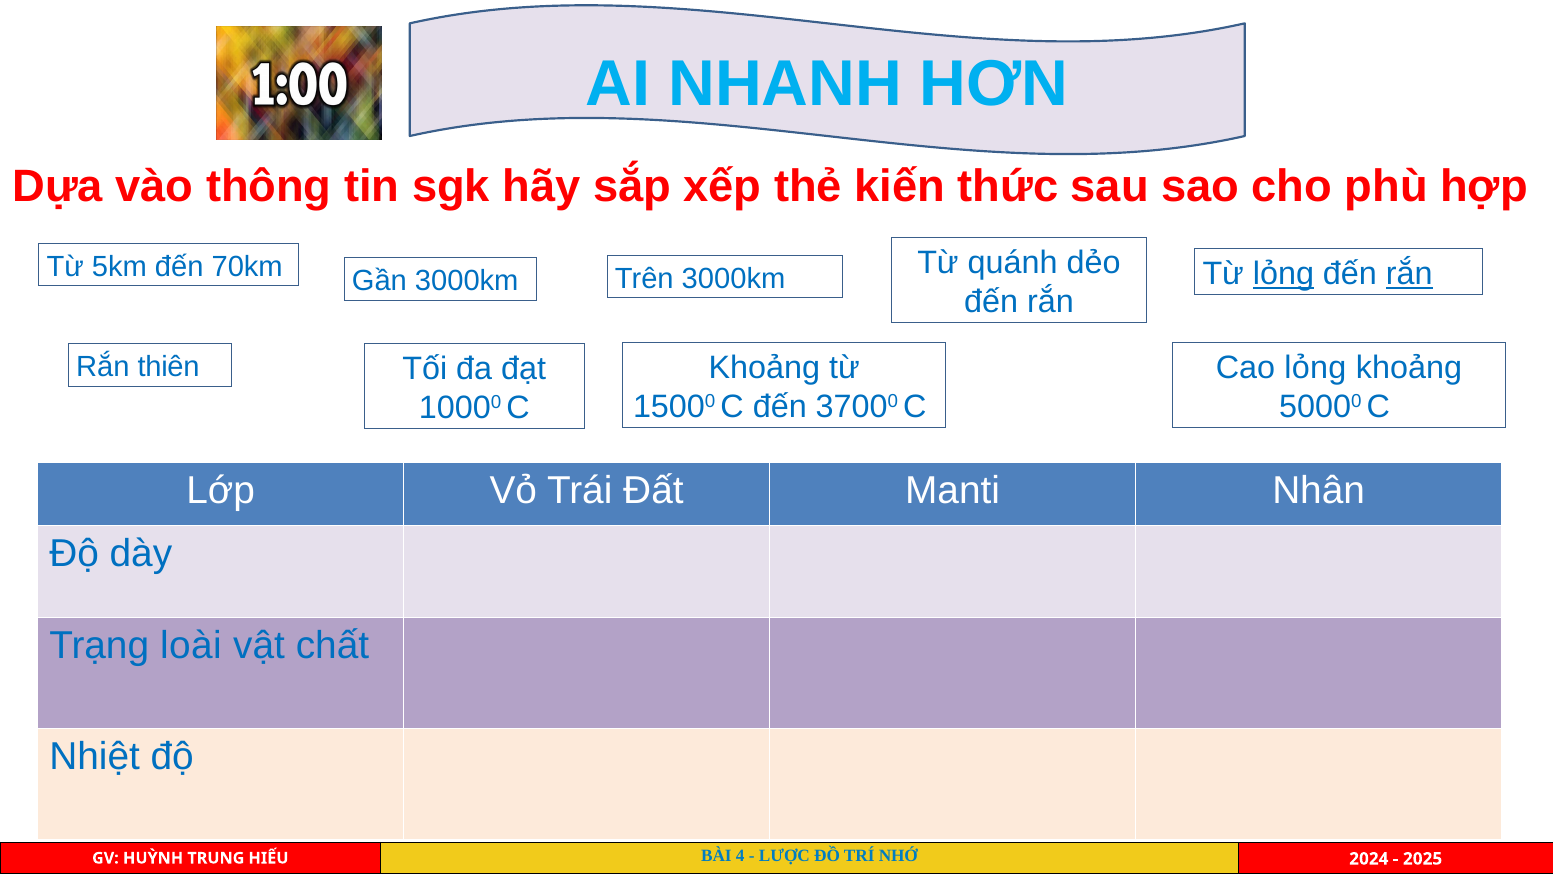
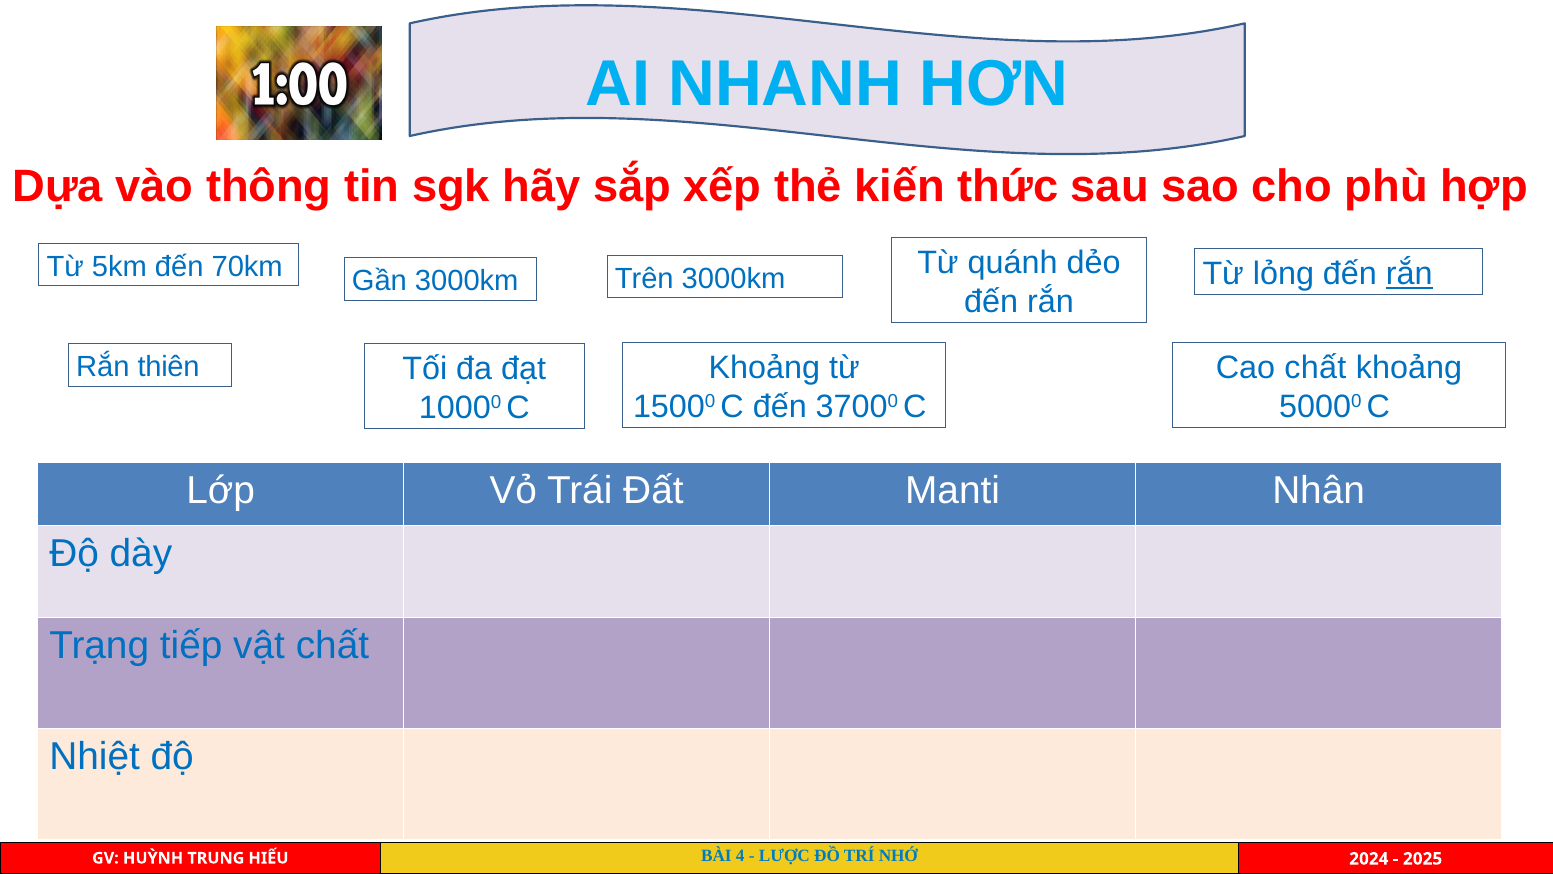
lỏng underline: present -> none (1283, 274)
Cao lỏng: lỏng -> chất (1315, 368)
loài: loài -> tiếp (191, 645)
